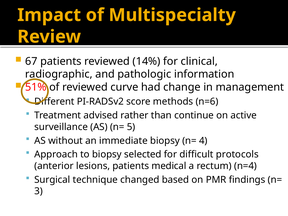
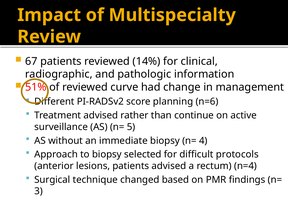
methods: methods -> planning (173, 102)
patients medical: medical -> advised (169, 166)
